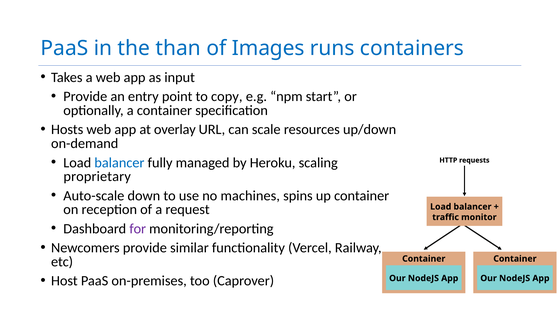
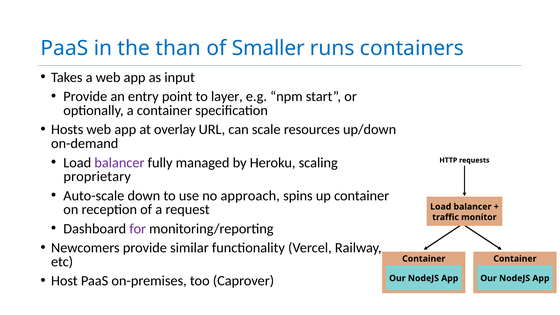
Images: Images -> Smaller (268, 48)
copy: copy -> layer (227, 97)
balancer colour: blue -> purple (119, 163)
machines: machines -> approach (250, 196)
